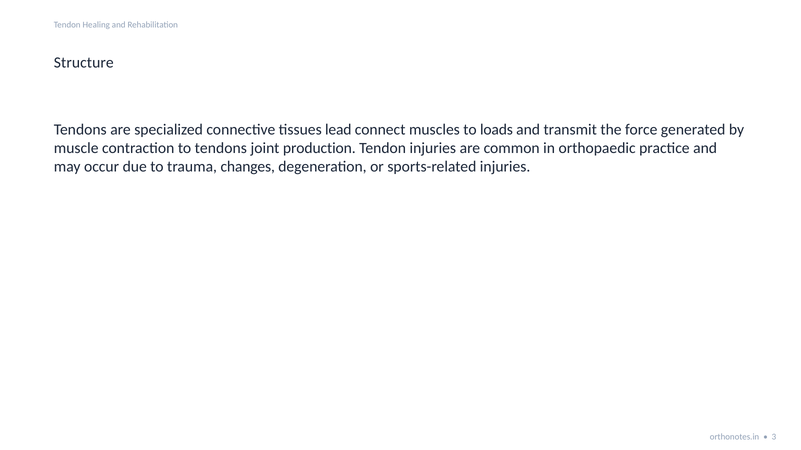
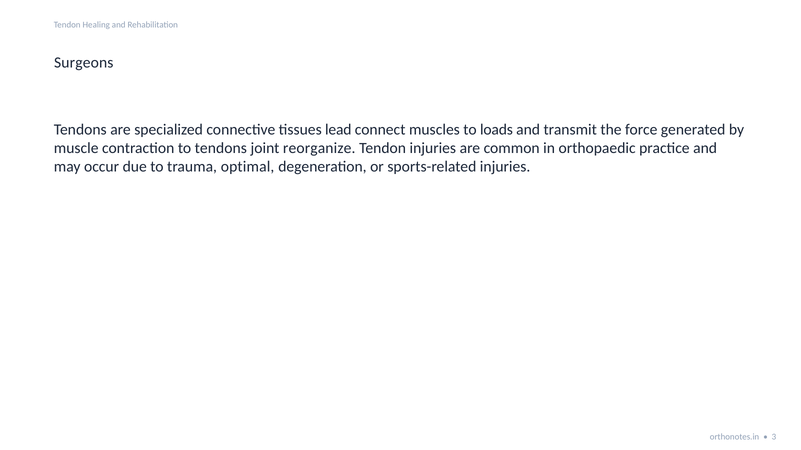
Structure: Structure -> Surgeons (84, 63)
production: production -> reorganize (319, 148)
changes: changes -> optimal (248, 167)
